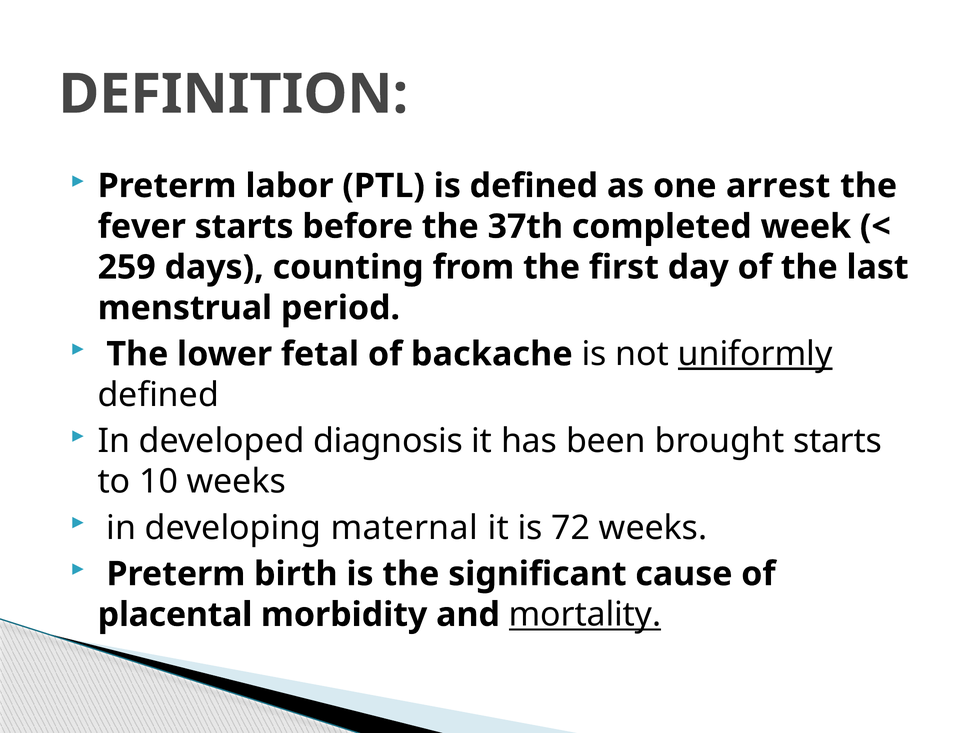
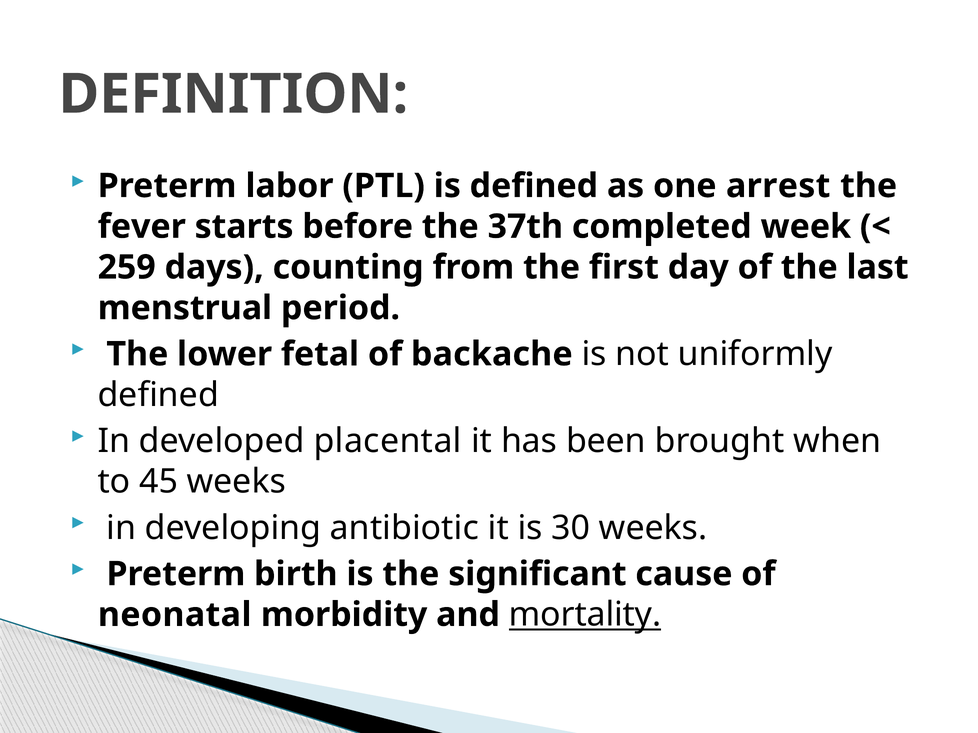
uniformly underline: present -> none (755, 354)
diagnosis: diagnosis -> placental (388, 441)
brought starts: starts -> when (837, 441)
10: 10 -> 45 (159, 482)
maternal: maternal -> antibiotic (404, 528)
72: 72 -> 30 (571, 528)
placental: placental -> neonatal (175, 615)
